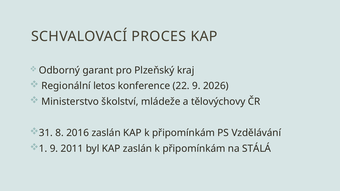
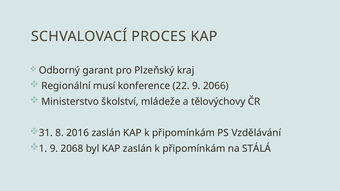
letos: letos -> musí (104, 86)
2026: 2026 -> 2066 (216, 86)
2011: 2011 -> 2068 (72, 149)
